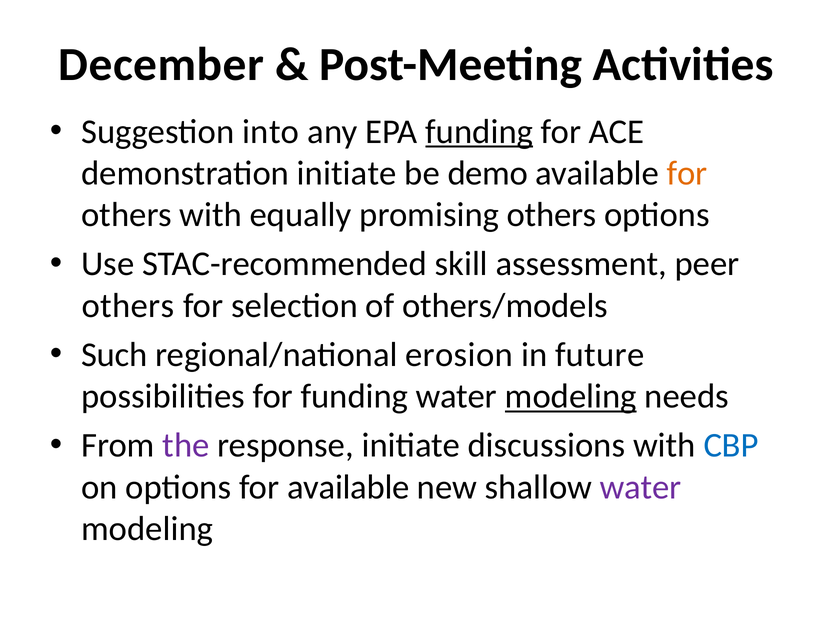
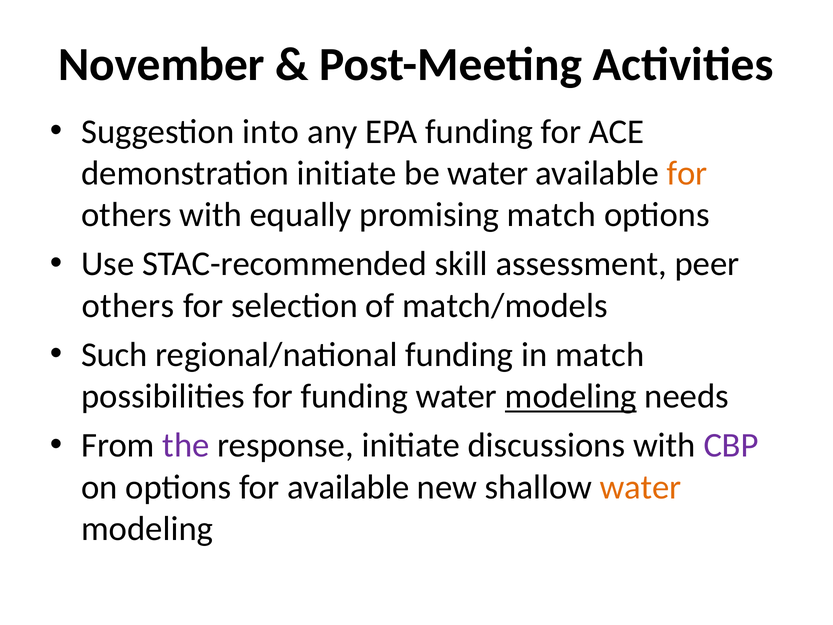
December: December -> November (161, 64)
funding underline: present -> none (479, 132)
be demo: demo -> water (488, 173)
promising others: others -> match (552, 215)
others/models: others/models -> match/models (505, 306)
regional/national erosion: erosion -> funding (459, 355)
in future: future -> match (600, 355)
CBP colour: blue -> purple (731, 445)
water colour: purple -> orange (641, 487)
